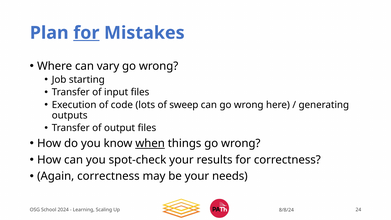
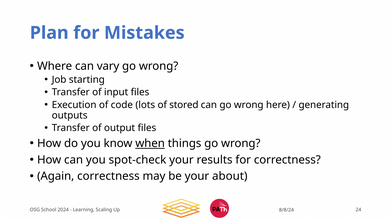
for underline: present -> none (86, 33)
sweep: sweep -> stored (184, 105)
needs: needs -> about (230, 176)
